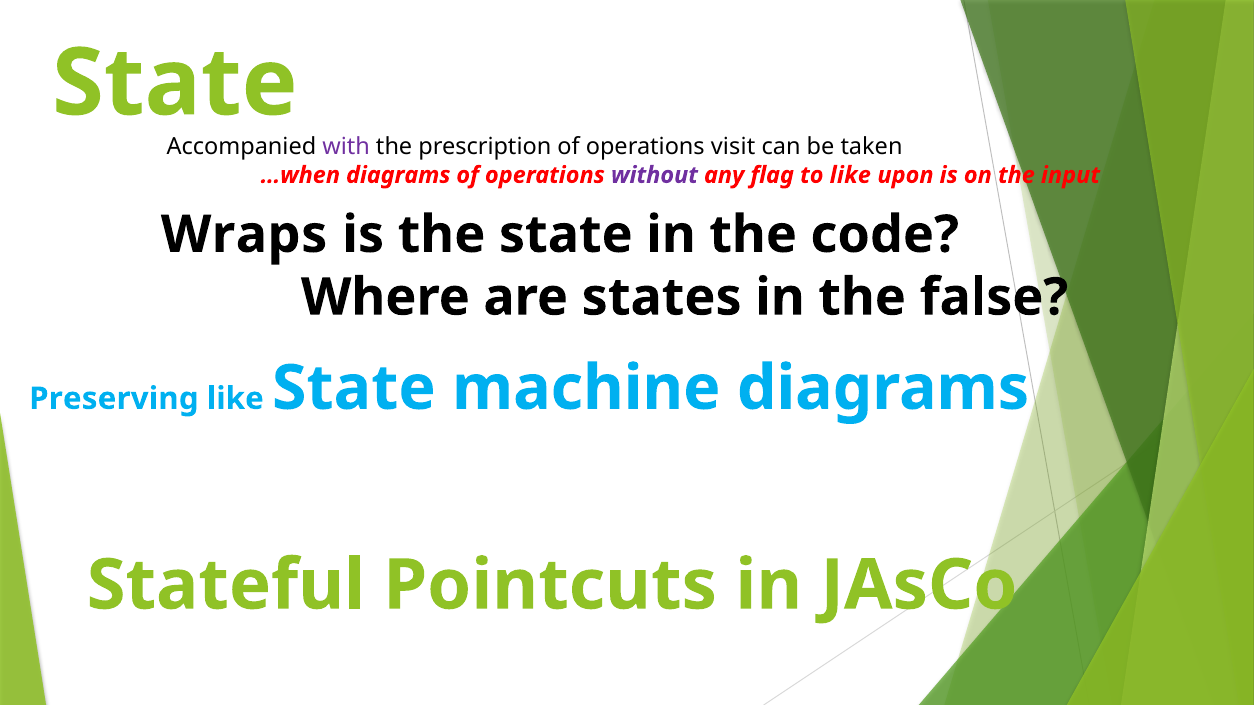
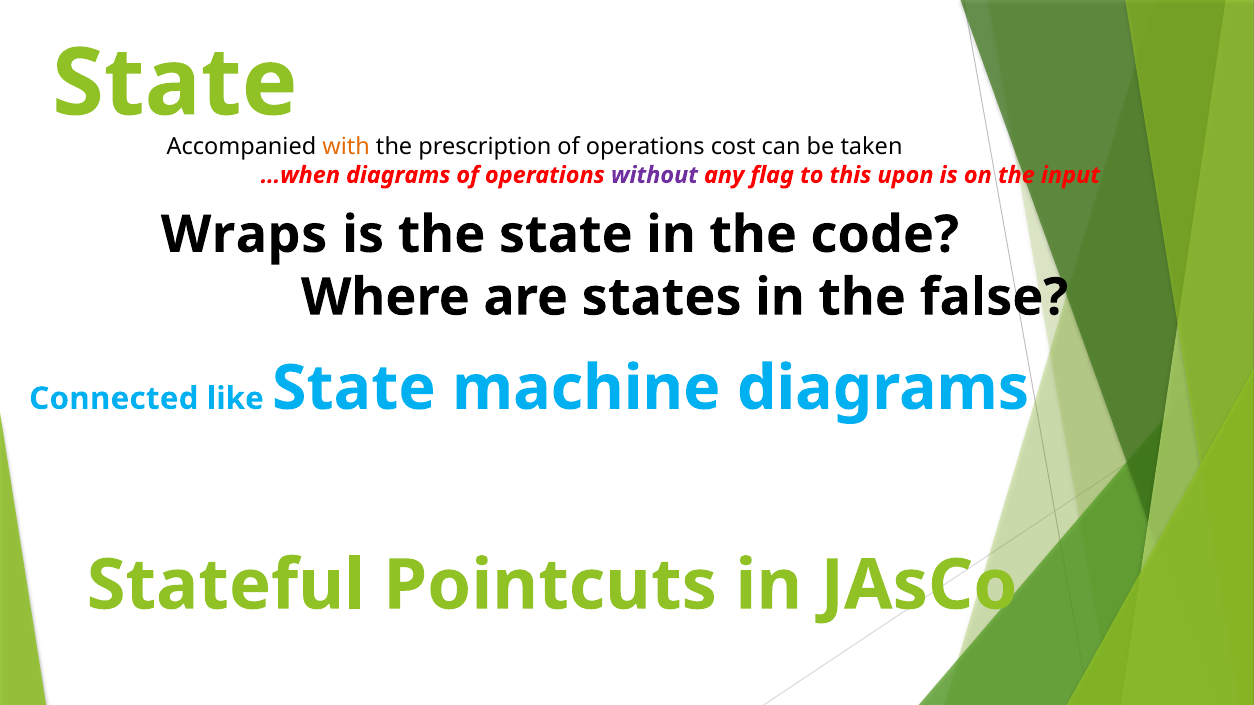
with colour: purple -> orange (346, 147)
visit: visit -> cost (733, 147)
to like: like -> this (850, 175)
Preserving: Preserving -> Connected (114, 399)
